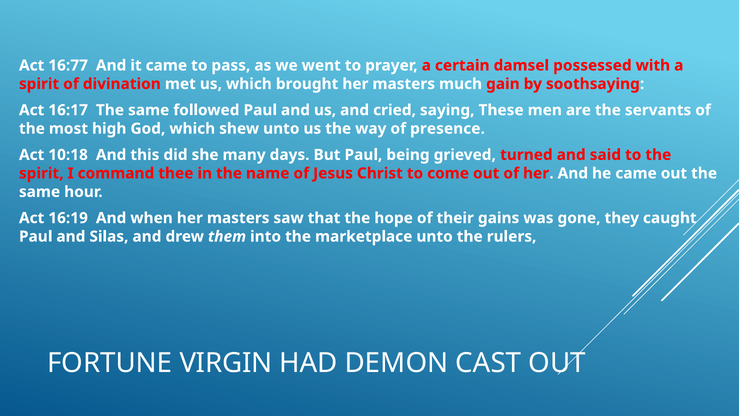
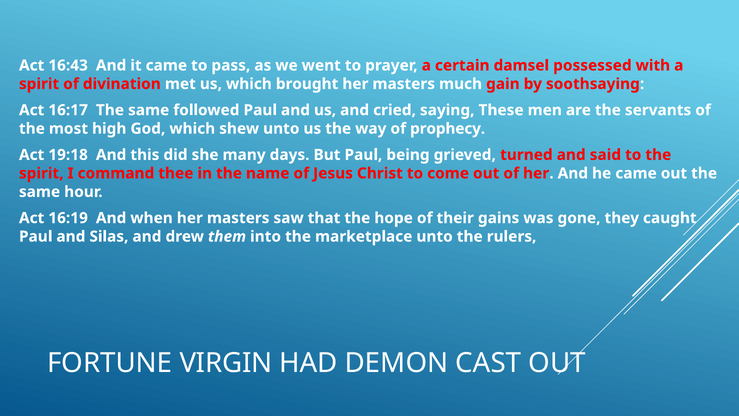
16:77: 16:77 -> 16:43 (68, 65)
presence: presence -> prophecy (448, 129)
10:18: 10:18 -> 19:18 (68, 155)
